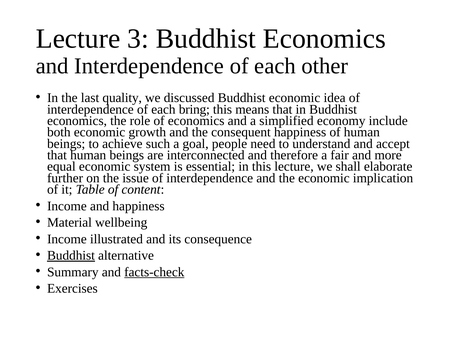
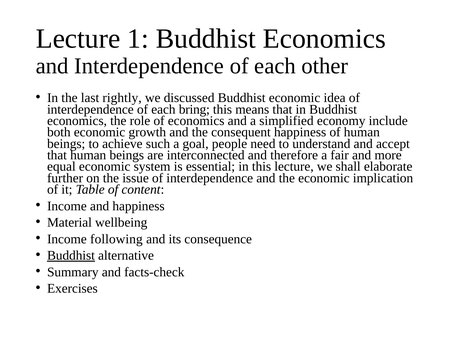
3: 3 -> 1 (138, 39)
quality: quality -> rightly (122, 98)
illustrated: illustrated -> following (116, 239)
facts-check underline: present -> none (154, 272)
